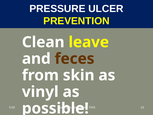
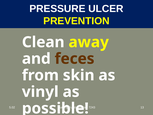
leave: leave -> away (89, 42)
